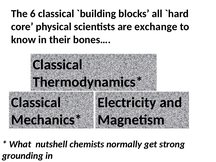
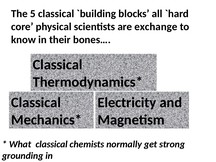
6: 6 -> 5 (33, 14)
What nutshell: nutshell -> classical (52, 144)
